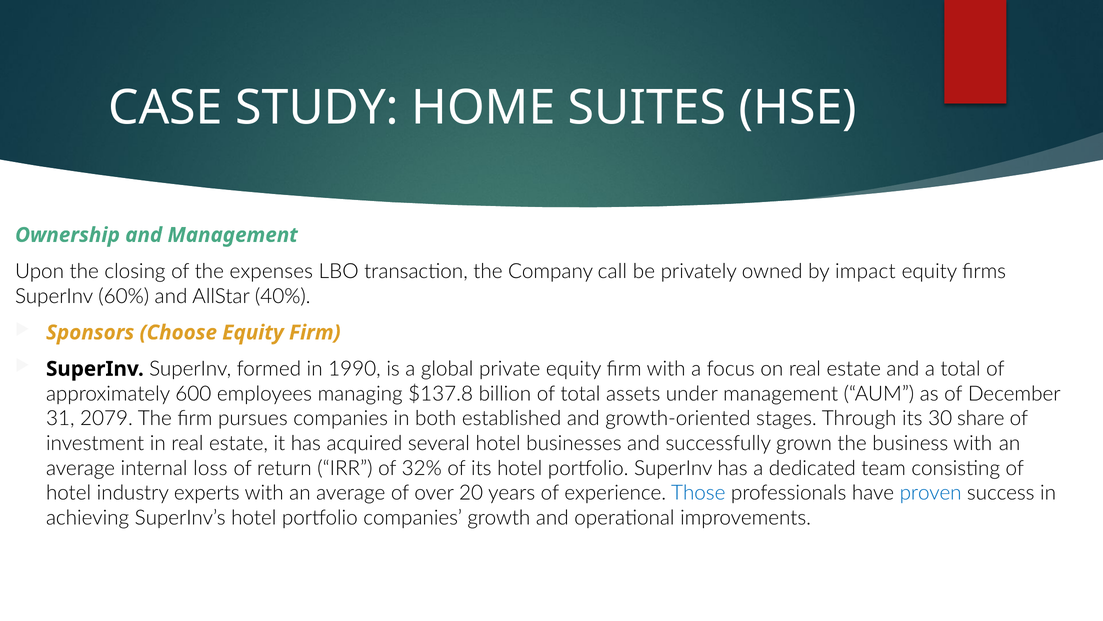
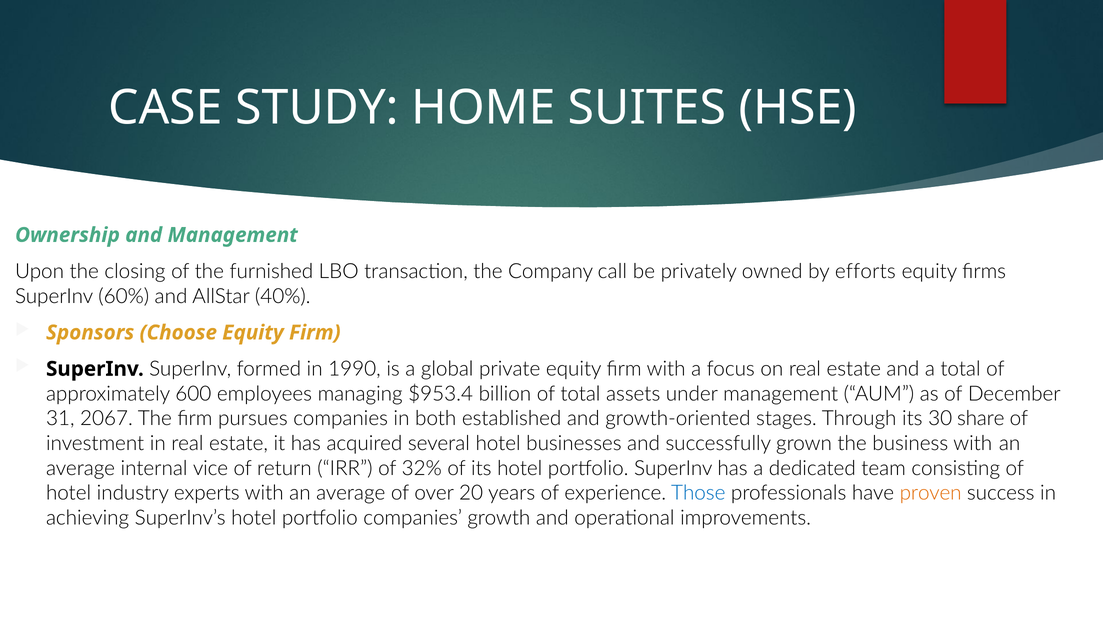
expenses: expenses -> furnished (271, 271)
impact: impact -> efforts (865, 271)
$137.8: $137.8 -> $953.4 (441, 394)
2079: 2079 -> 2067 (106, 418)
loss: loss -> vice (211, 468)
proven colour: blue -> orange (931, 493)
